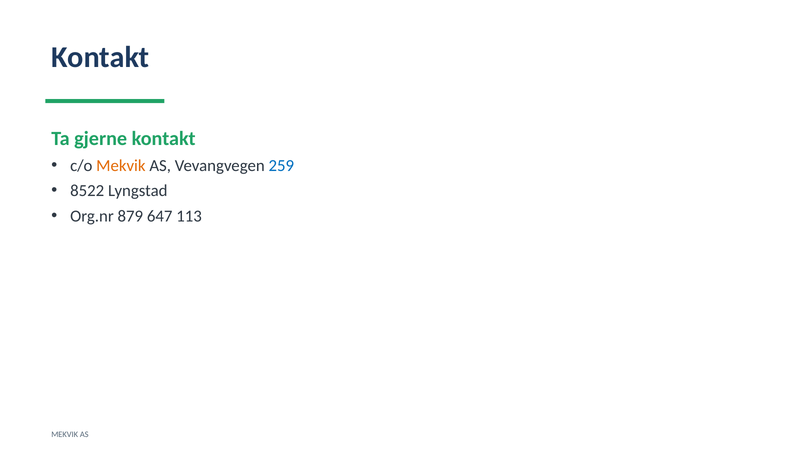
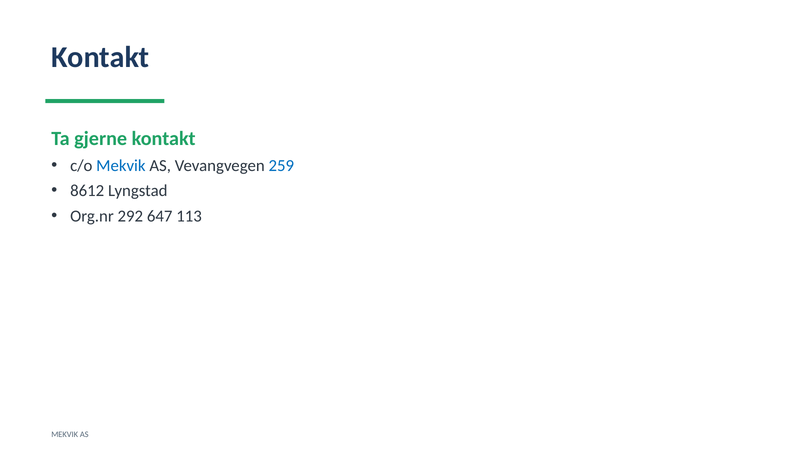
Mekvik colour: orange -> blue (121, 166)
8522: 8522 -> 8612 (87, 191)
879: 879 -> 292 (130, 216)
